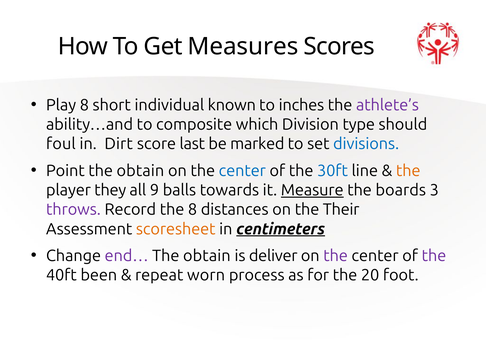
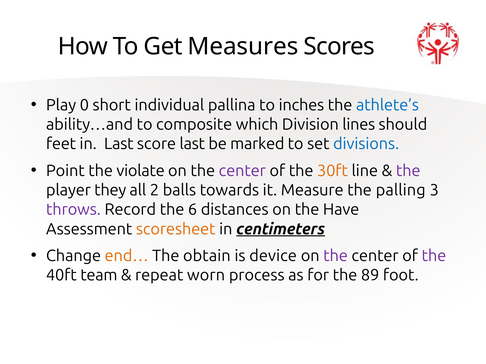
Play 8: 8 -> 0 (84, 105)
known: known -> pallina (232, 105)
athlete’s colour: purple -> blue (387, 105)
type: type -> lines (359, 125)
foul: foul -> feet (61, 144)
in Dirt: Dirt -> Last (119, 144)
obtain: obtain -> violate (141, 171)
center colour: blue -> purple (242, 171)
30ft colour: blue -> orange (333, 171)
the colour: orange -> purple (408, 171)
9: 9 -> 2 (154, 190)
Measure underline: present -> none (312, 190)
boards: boards -> palling (401, 190)
the 8: 8 -> 6 (193, 210)
Their: Their -> Have (341, 210)
end… colour: purple -> orange (127, 256)
deliver: deliver -> device (273, 256)
been: been -> team (99, 276)
20: 20 -> 89 (370, 276)
